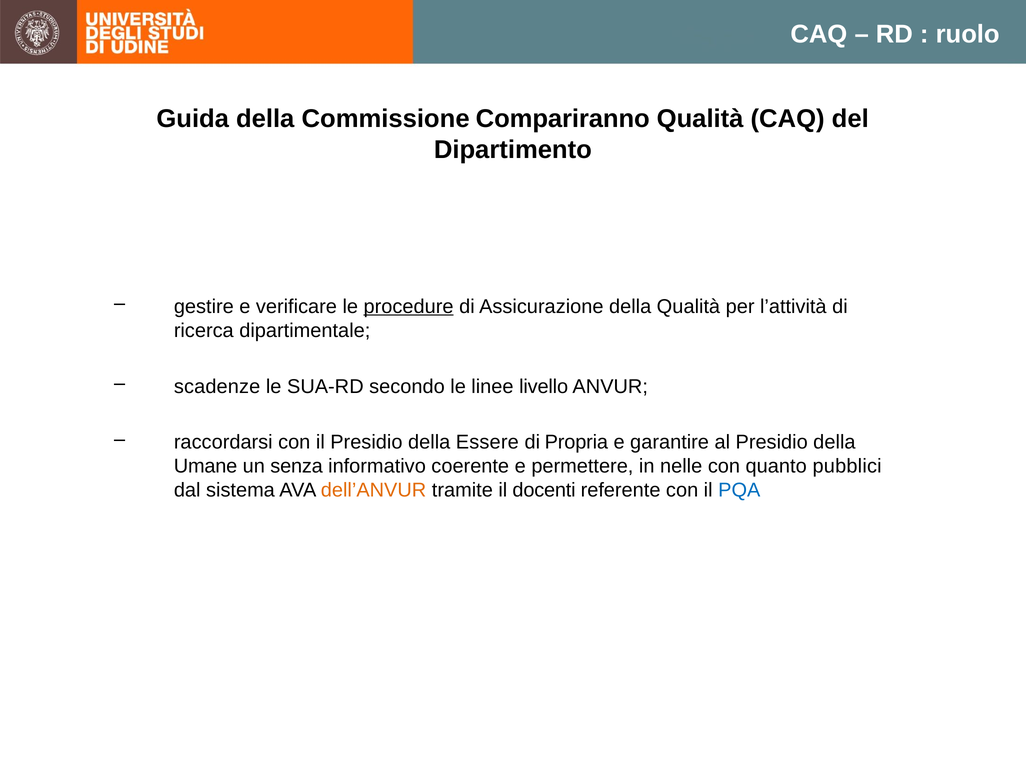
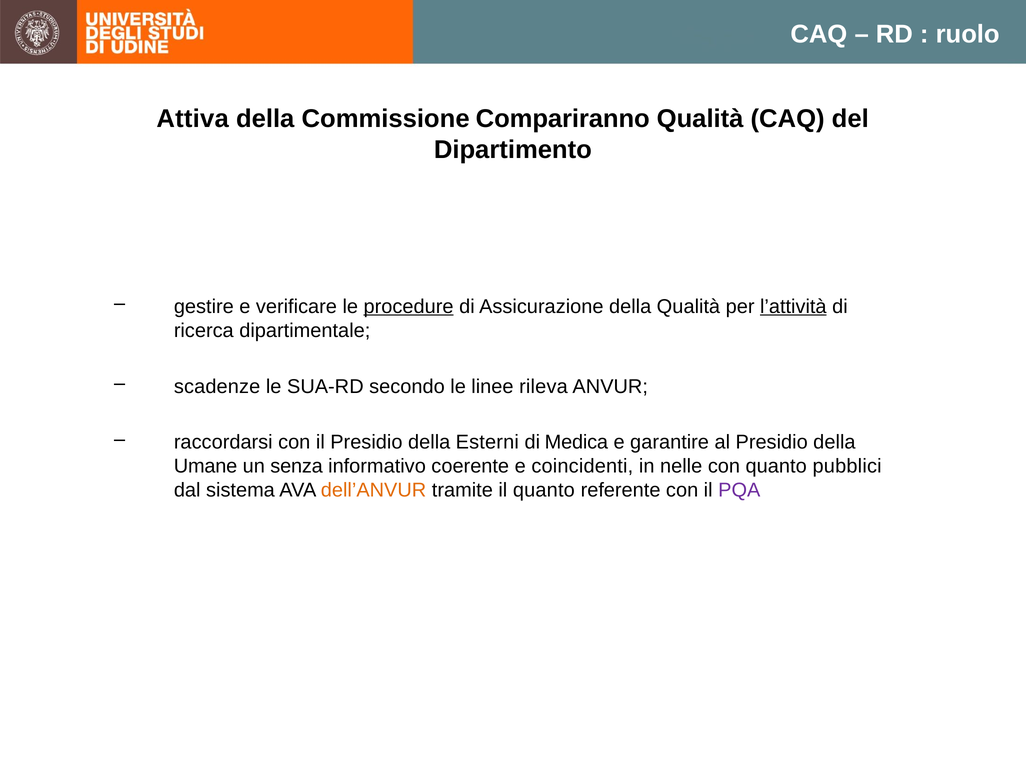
Guida: Guida -> Attiva (193, 119)
l’attività underline: none -> present (793, 306)
livello: livello -> rileva (543, 386)
Essere: Essere -> Esterni (487, 442)
Propria: Propria -> Medica (576, 442)
permettere: permettere -> coincidenti (582, 466)
il docenti: docenti -> quanto (544, 490)
PQA colour: blue -> purple (739, 490)
